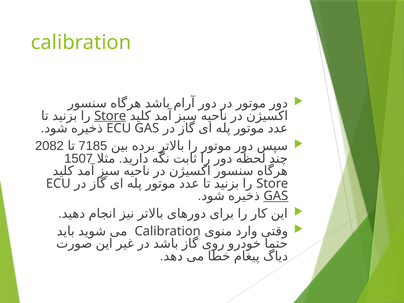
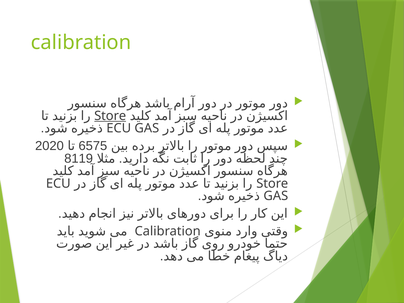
2082: 2082 -> 2020 (49, 146)
7185: 7185 -> 6575 (93, 146)
1507: 1507 -> 8119 (79, 158)
GAS underline: present -> none (276, 196)
